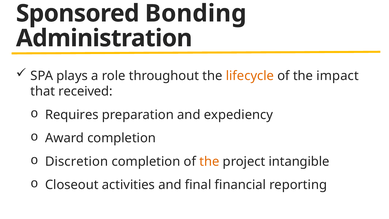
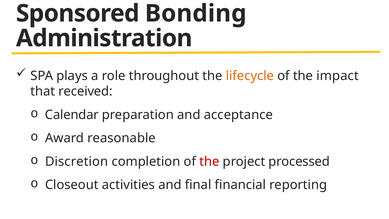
Requires: Requires -> Calendar (72, 115)
expediency: expediency -> acceptance (238, 115)
Award completion: completion -> reasonable (122, 138)
the colour: orange -> red (209, 161)
intangible: intangible -> processed (299, 161)
